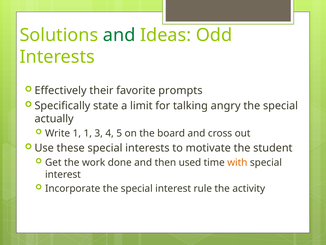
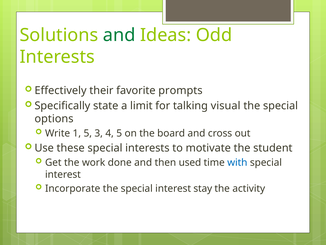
angry: angry -> visual (226, 106)
actually: actually -> options (54, 119)
1 1: 1 -> 5 (88, 133)
with colour: orange -> blue (237, 162)
rule: rule -> stay (203, 188)
